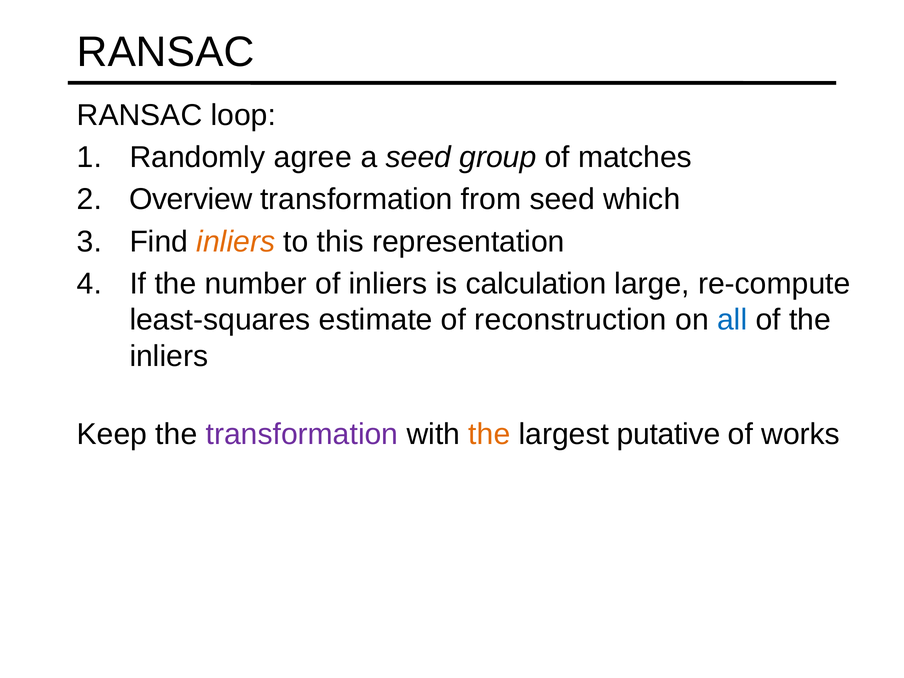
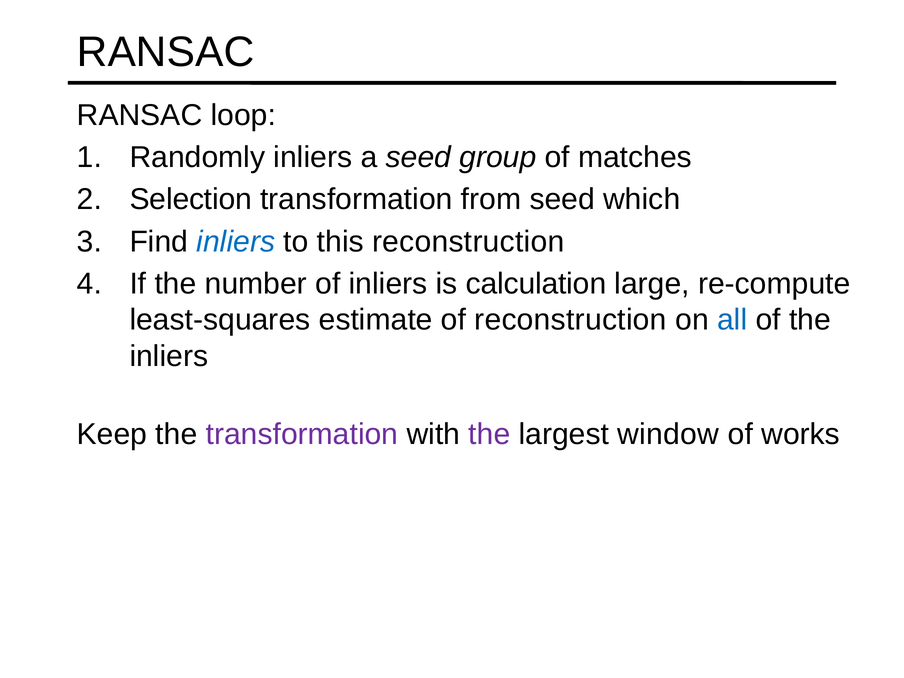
Randomly agree: agree -> inliers (313, 157)
Overview: Overview -> Selection (191, 199)
inliers colour: orange -> blue (236, 242)
this representation: representation -> reconstruction (468, 242)
the colour: orange -> purple (489, 434)
putative: putative -> window (668, 434)
